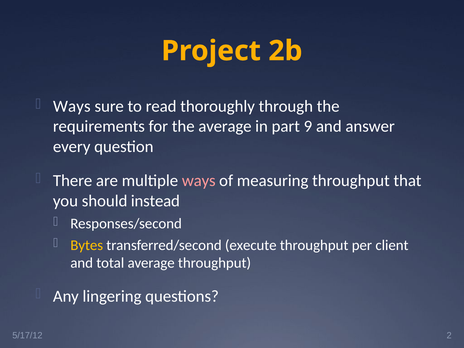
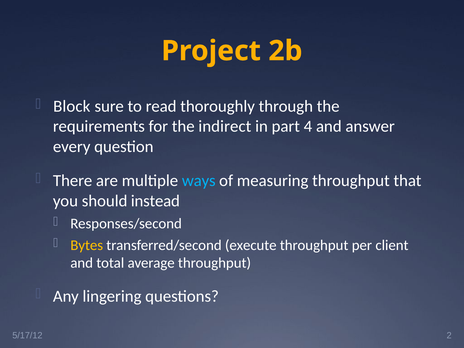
Ways: Ways -> Block (72, 106)
the average: average -> indirect (225, 126)
9: 9 -> 4 (308, 126)
ways colour: pink -> light blue (199, 181)
